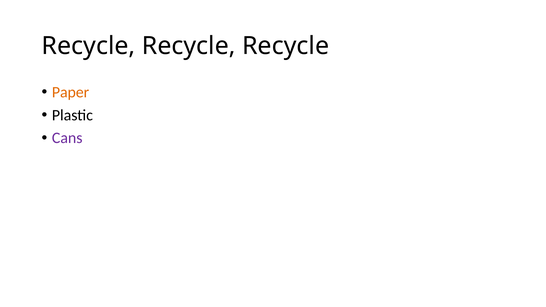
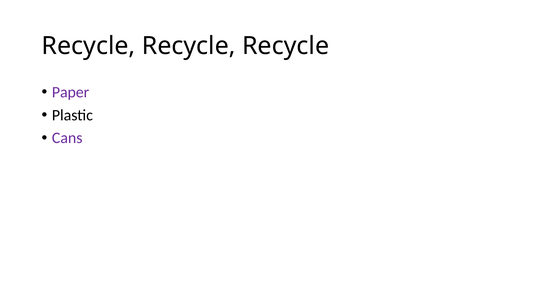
Paper colour: orange -> purple (71, 92)
